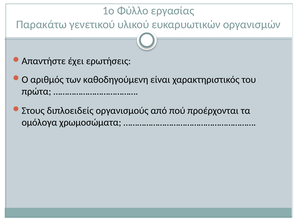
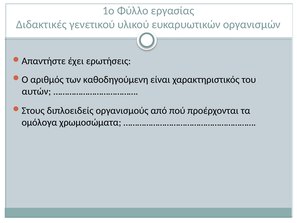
Παρακάτω: Παρακάτω -> Διδακτικές (41, 24)
πρώτα: πρώτα -> αυτών (36, 91)
